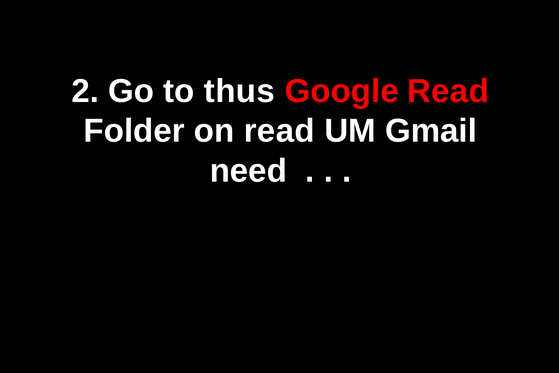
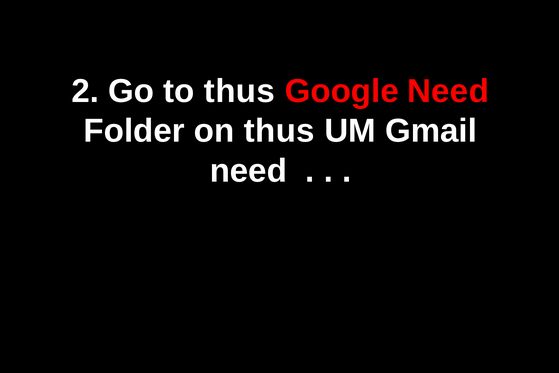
Google Read: Read -> Need (448, 91)
on read: read -> thus (279, 131)
